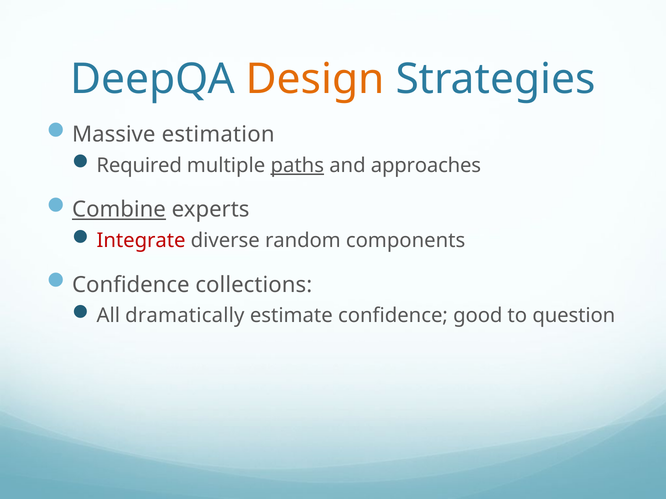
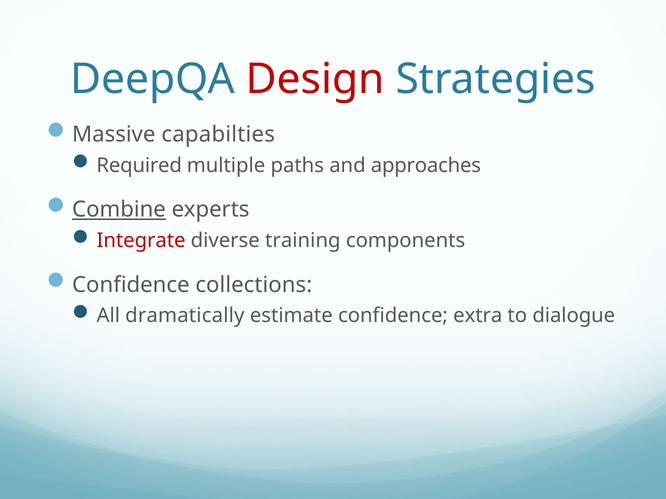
Design colour: orange -> red (315, 79)
estimation: estimation -> capabilties (218, 135)
paths underline: present -> none (297, 166)
random: random -> training (303, 241)
good: good -> extra (478, 316)
question: question -> dialogue (574, 316)
